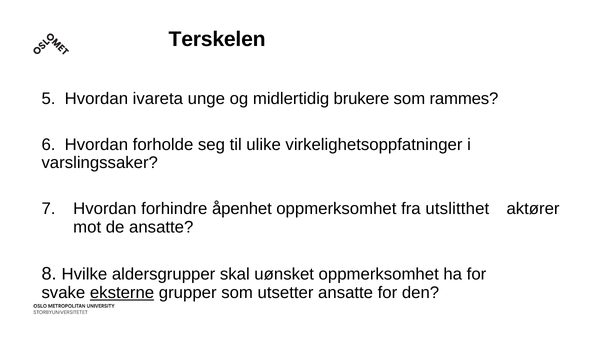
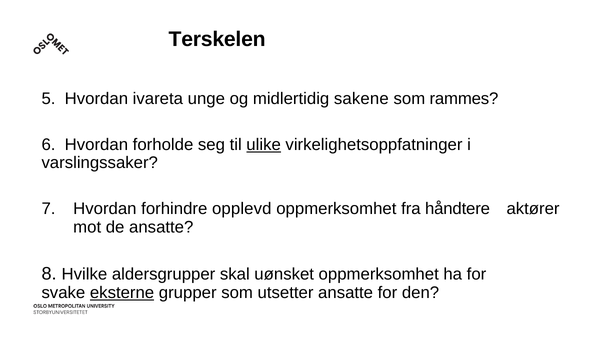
brukere: brukere -> sakene (361, 99)
ulike underline: none -> present (264, 145)
åpenhet: åpenhet -> opplevd (242, 209)
utslitthet: utslitthet -> håndtere (458, 209)
